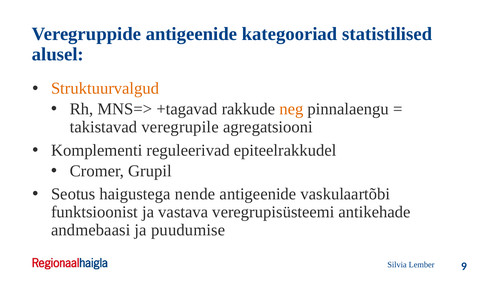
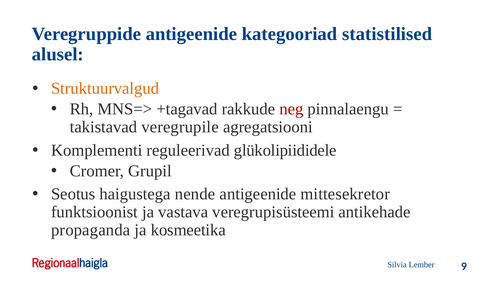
neg colour: orange -> red (291, 109)
epiteelrakkudel: epiteelrakkudel -> glükolipiididele (285, 150)
vaskulaartõbi: vaskulaartõbi -> mittesekretor (345, 194)
andmebaasi: andmebaasi -> propaganda (91, 230)
puudumise: puudumise -> kosmeetika (188, 230)
